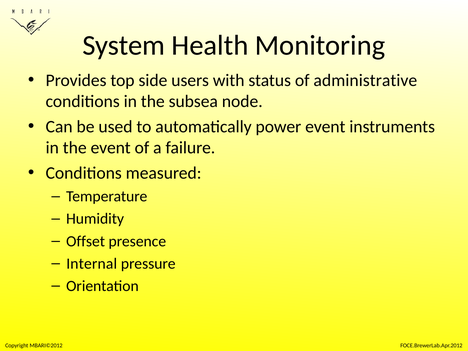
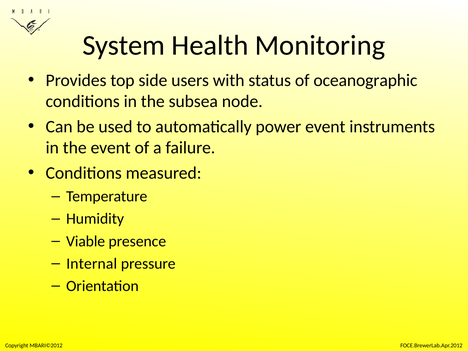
administrative: administrative -> oceanographic (365, 80)
Offset: Offset -> Viable (86, 241)
